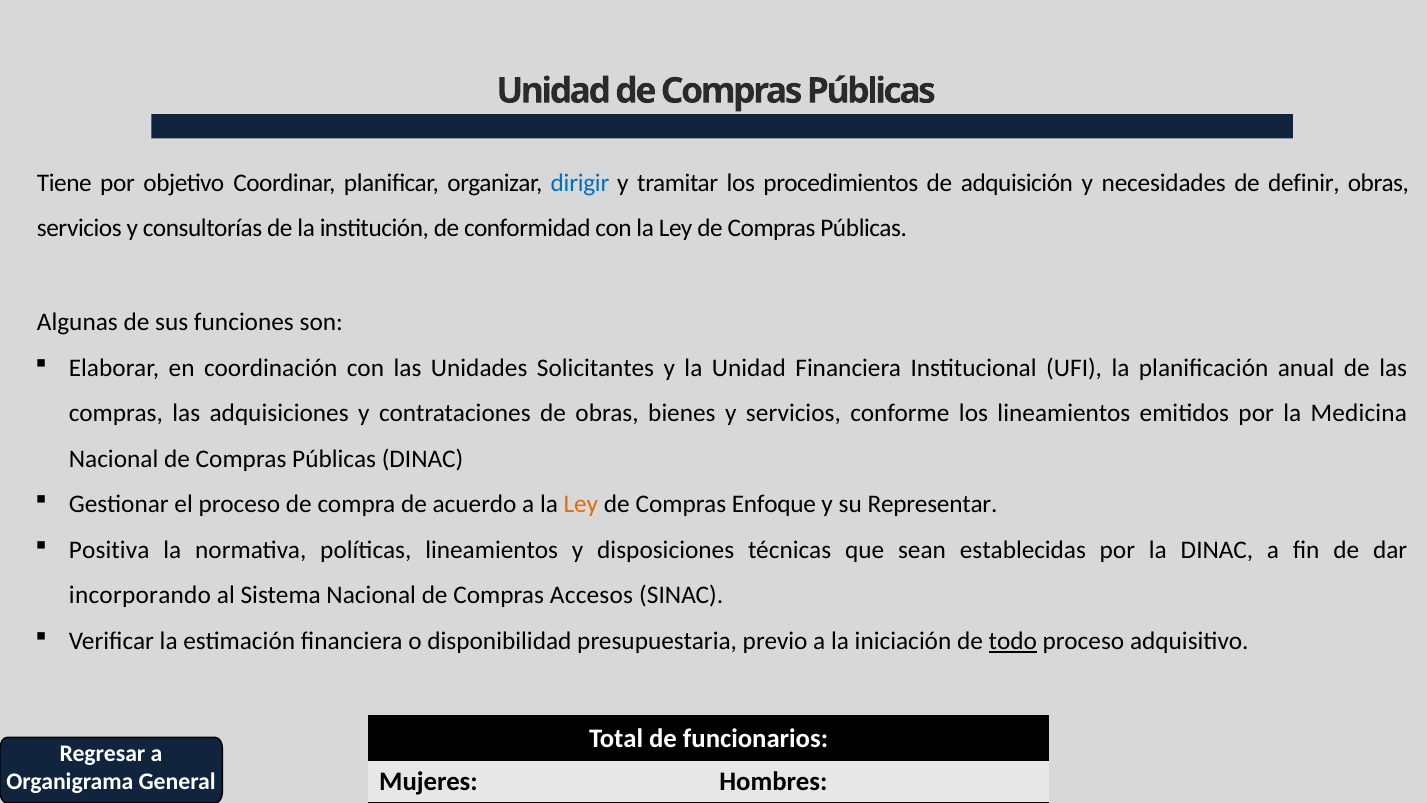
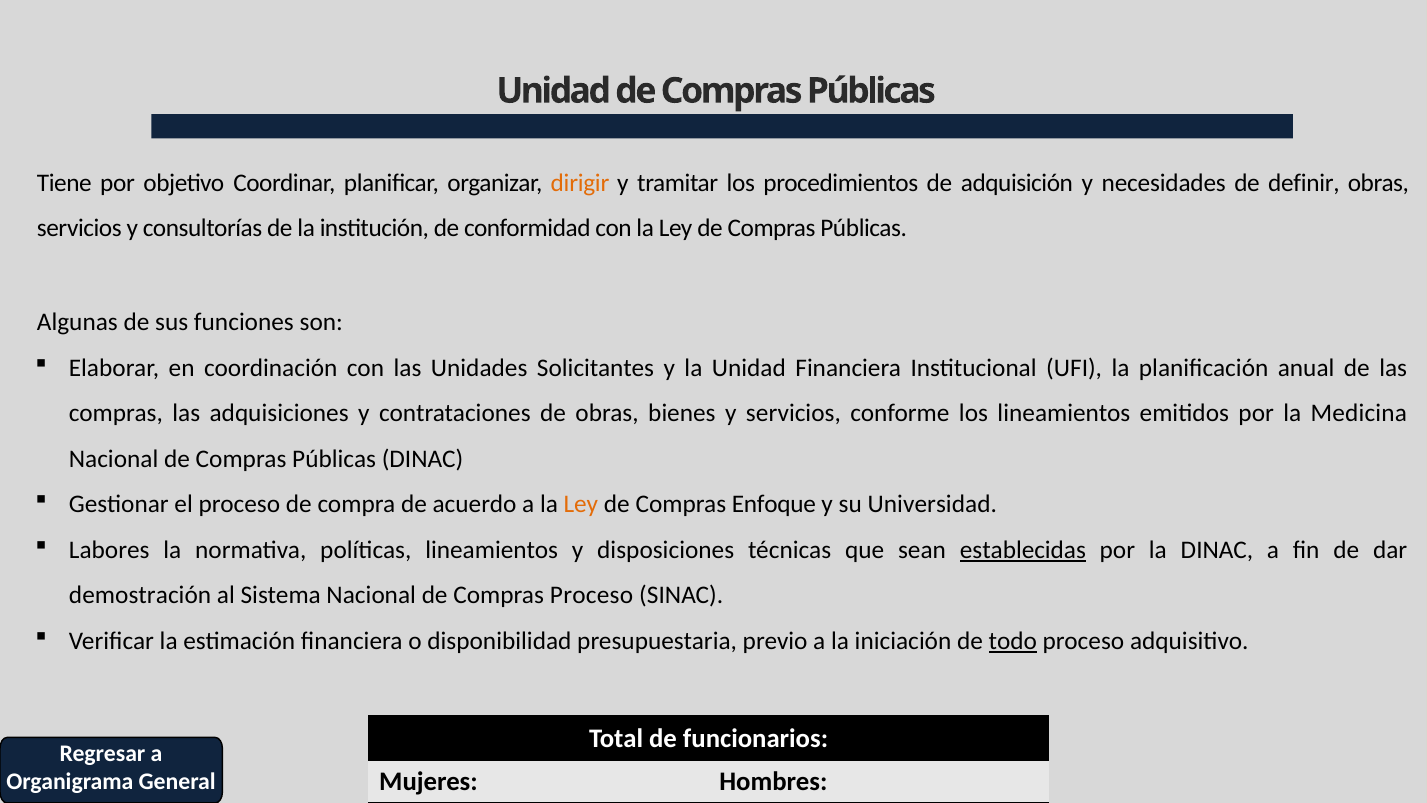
dirigir colour: blue -> orange (580, 183)
Representar: Representar -> Universidad (932, 504)
Positiva: Positiva -> Labores (109, 550)
establecidas underline: none -> present (1023, 550)
incorporando: incorporando -> demostración (140, 595)
Compras Accesos: Accesos -> Proceso (592, 595)
